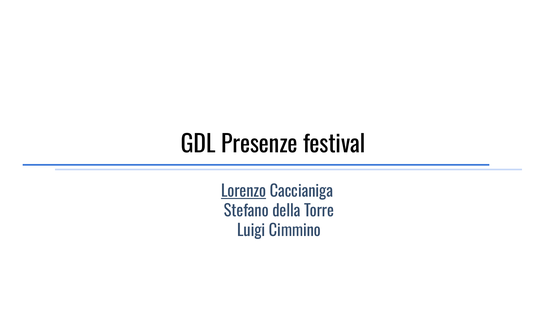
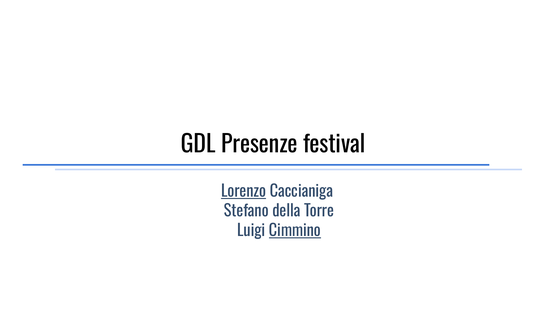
Cimmino underline: none -> present (295, 231)
